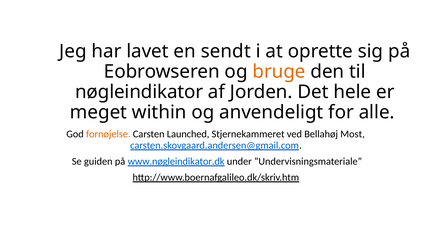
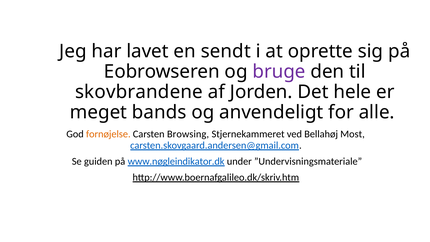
bruge colour: orange -> purple (279, 72)
nøgleindikator: nøgleindikator -> skovbrandene (139, 92)
within: within -> bands (159, 112)
Launched: Launched -> Browsing (188, 134)
